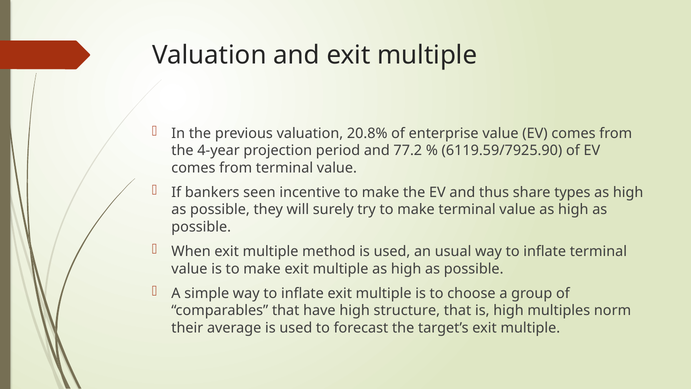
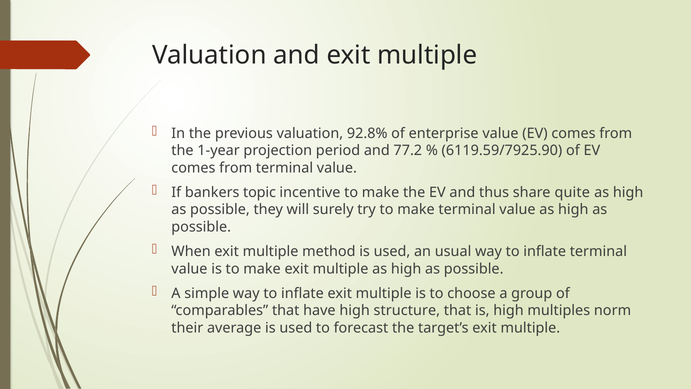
20.8%: 20.8% -> 92.8% (367, 133)
4-year: 4-year -> 1-year (219, 150)
seen: seen -> topic (260, 192)
types: types -> quite (572, 192)
